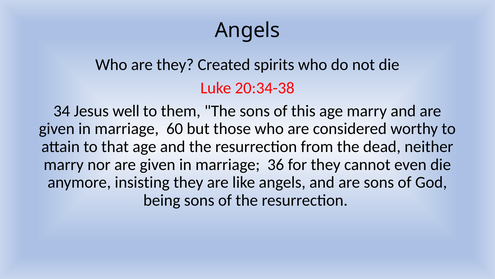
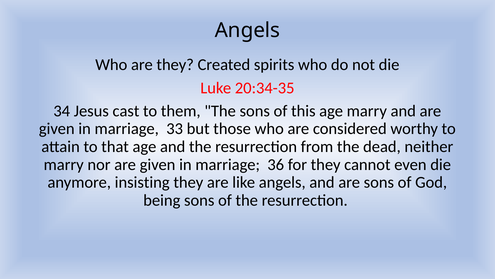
20:34-38: 20:34-38 -> 20:34-35 (265, 88)
well: well -> cast (126, 111)
60: 60 -> 33 (175, 129)
